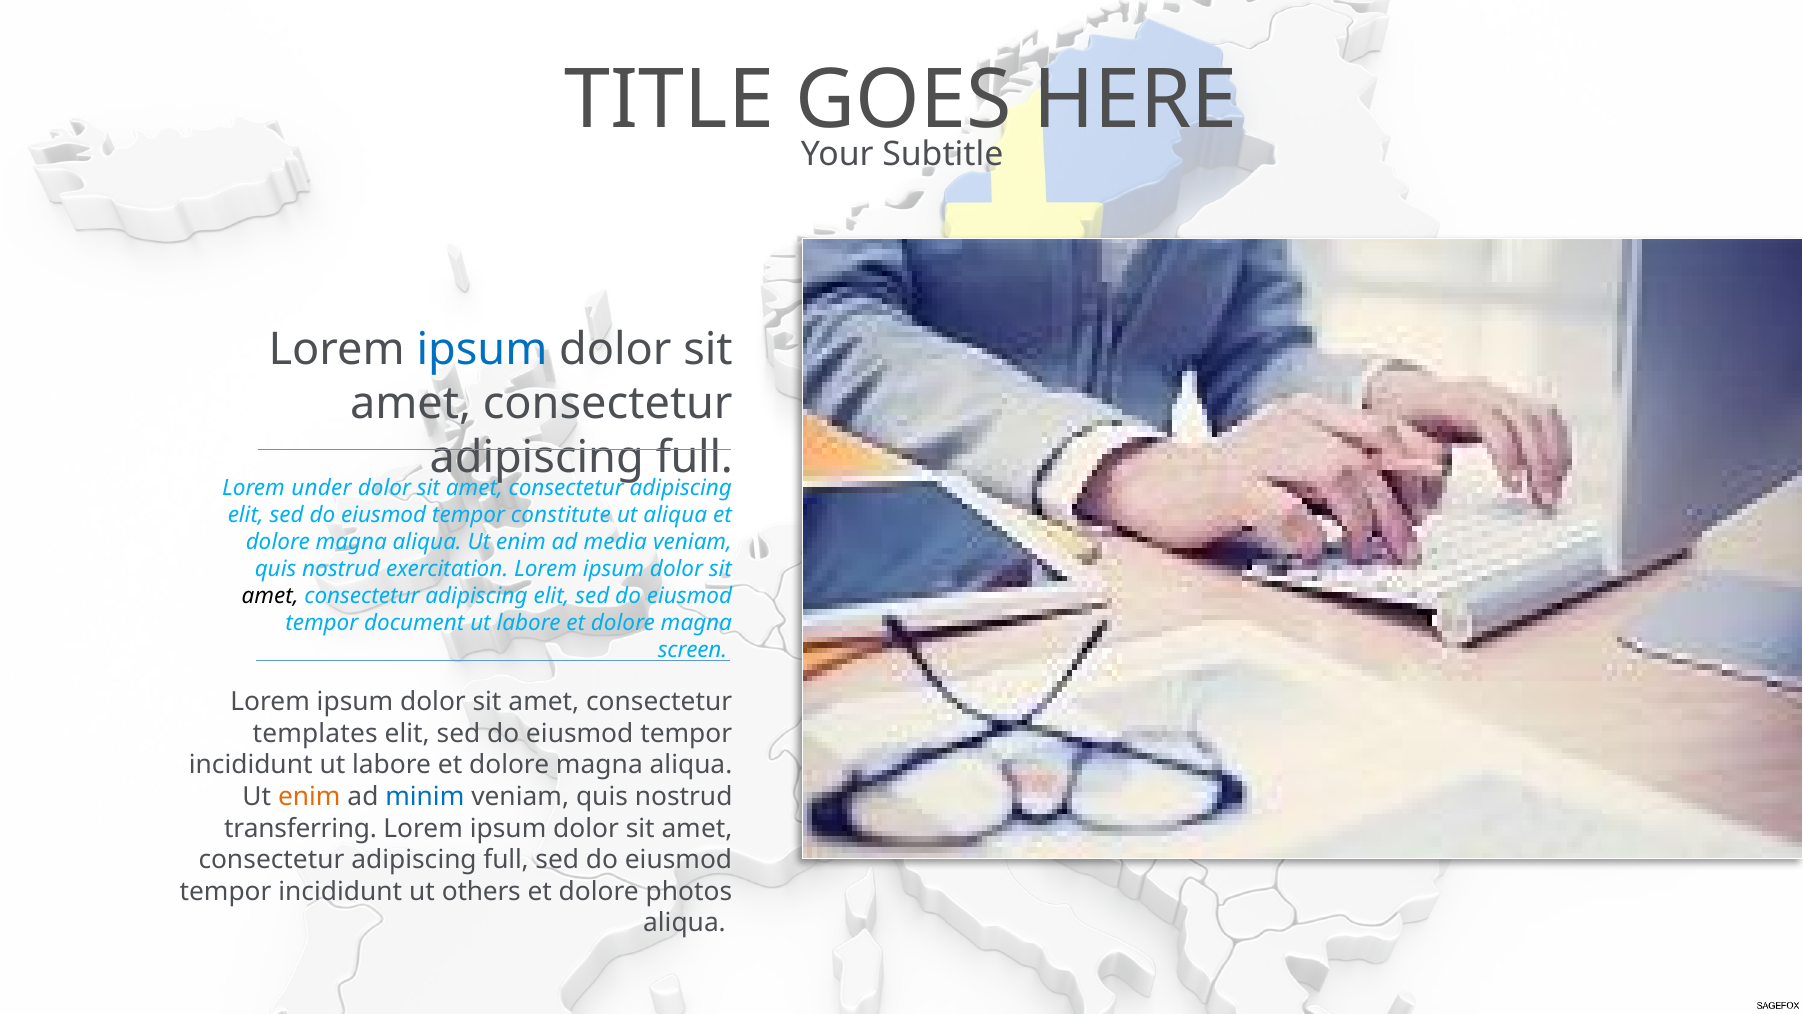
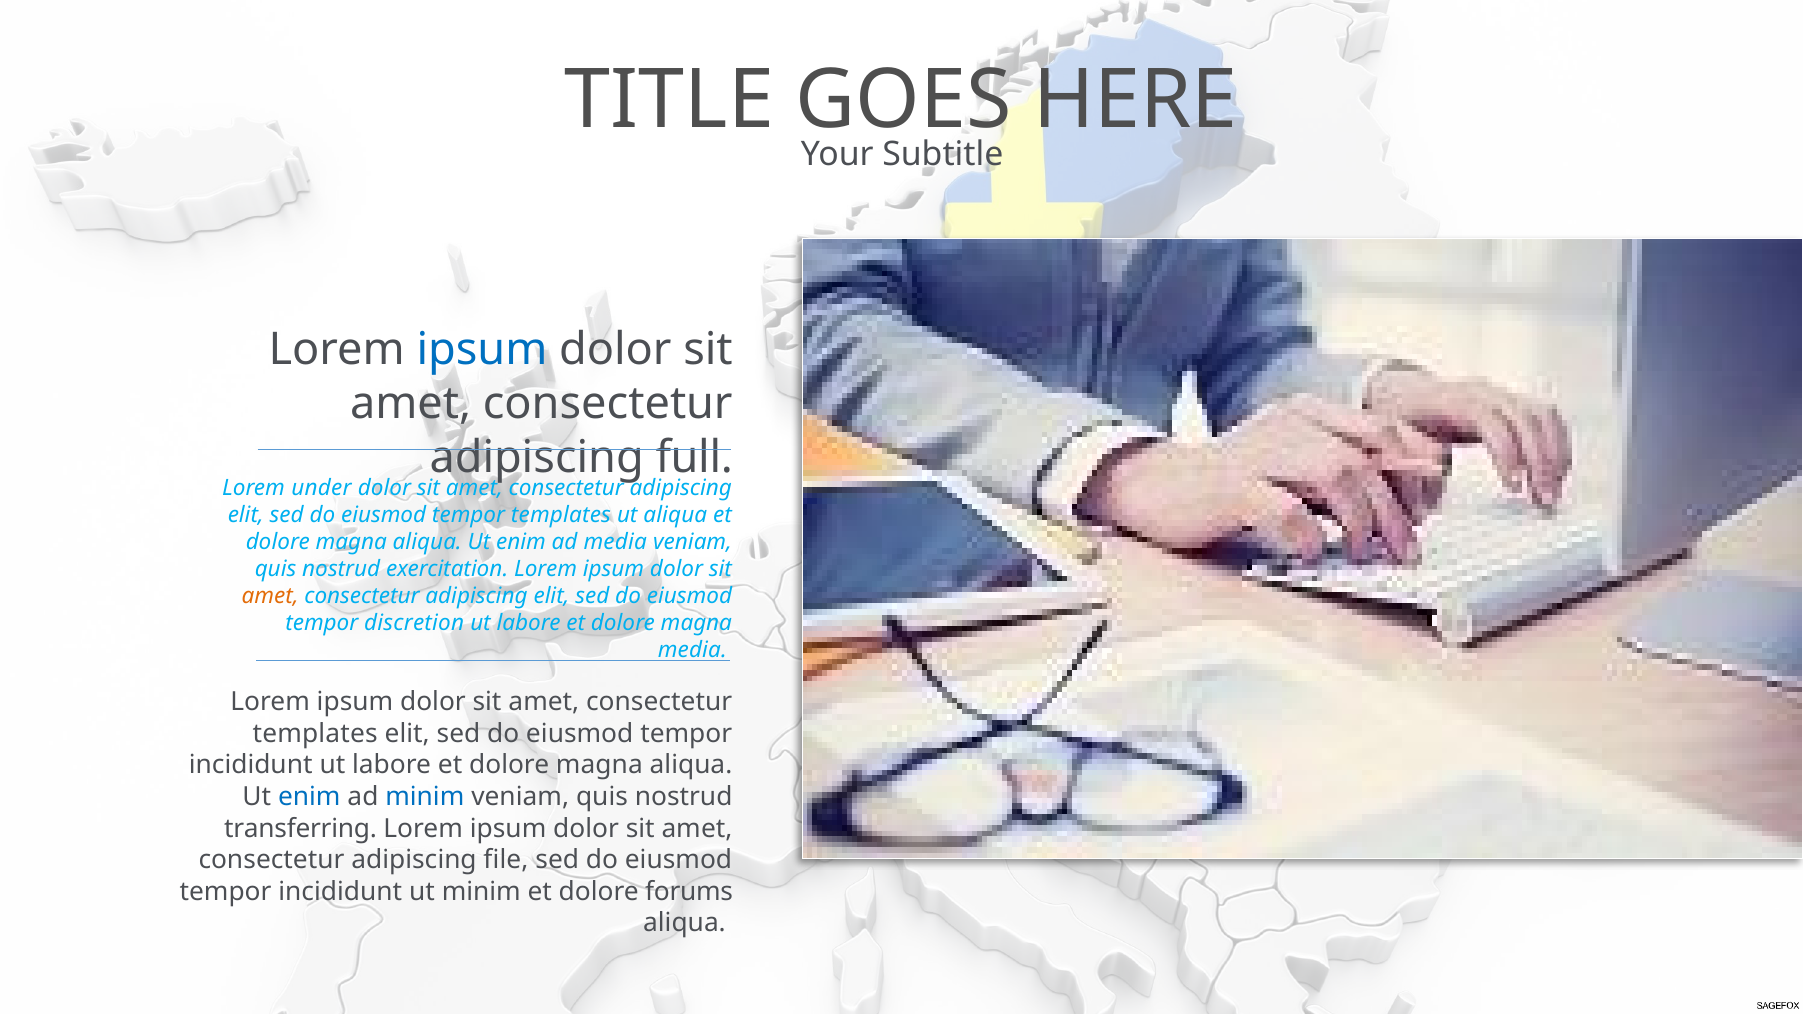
tempor constitute: constitute -> templates (561, 515)
amet colour: black -> orange (270, 596)
document: document -> discretion (414, 623)
screen: screen -> media (692, 650)
enim colour: orange -> blue (309, 797)
full: full -> file (506, 860)
ut others: others -> minim (481, 892)
photos: photos -> forums (689, 892)
